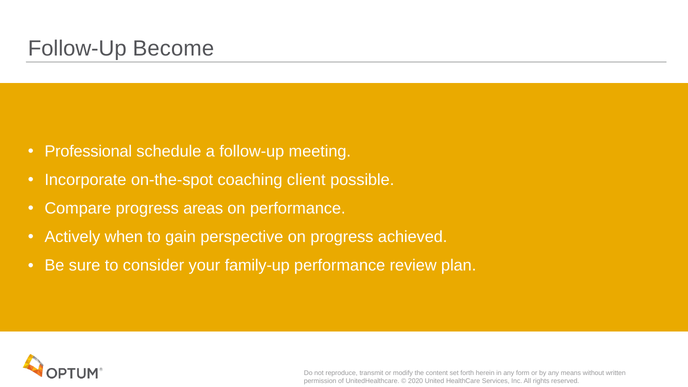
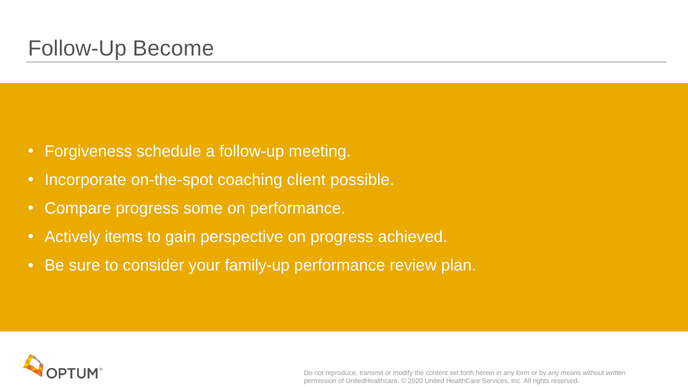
Professional: Professional -> Forgiveness (88, 151)
areas: areas -> some (203, 209)
when: when -> items (124, 237)
